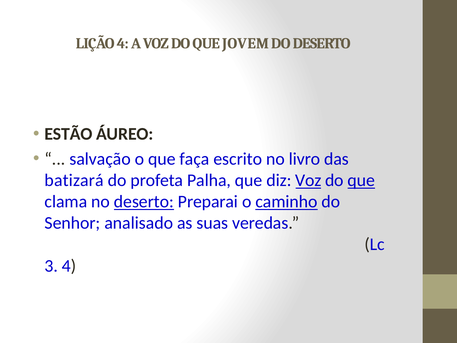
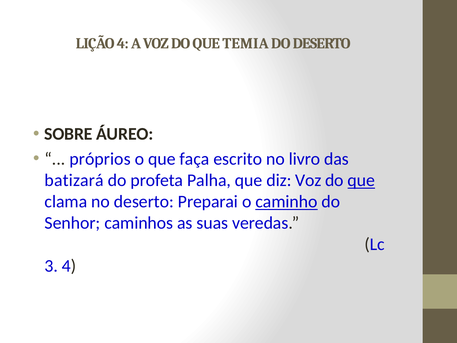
JOVEM: JOVEM -> TEMIA (246, 43)
ESTÃO: ESTÃO -> SOBRE (68, 134)
salvação: salvação -> próprios (100, 159)
Voz underline: present -> none (308, 180)
deserto underline: present -> none (144, 202)
analisado: analisado -> caminhos (139, 223)
